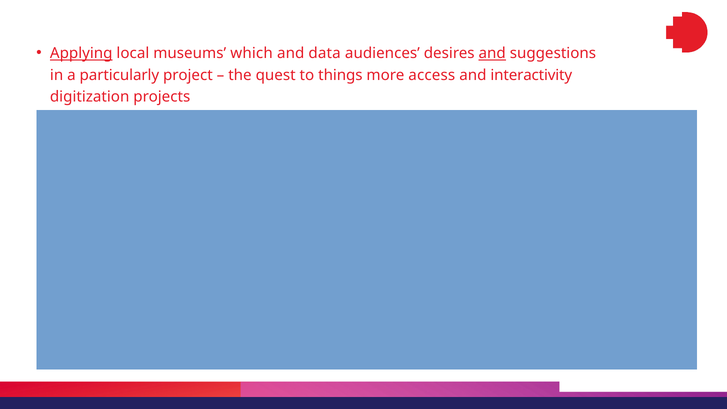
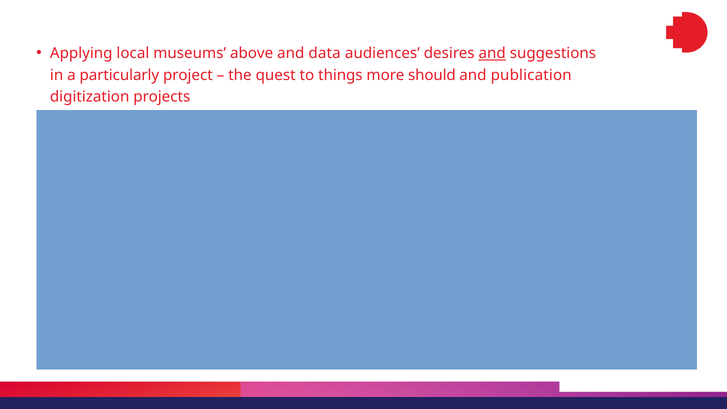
Applying underline: present -> none (81, 53)
which: which -> above (252, 53)
access: access -> should (432, 75)
interactivity: interactivity -> publication (531, 75)
